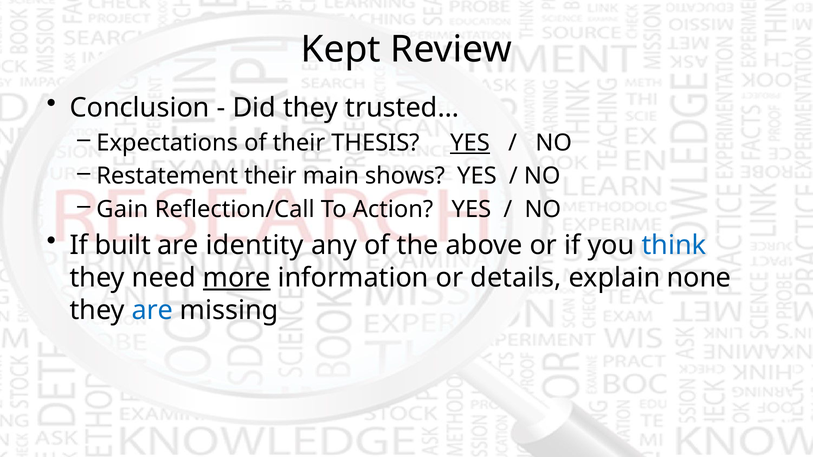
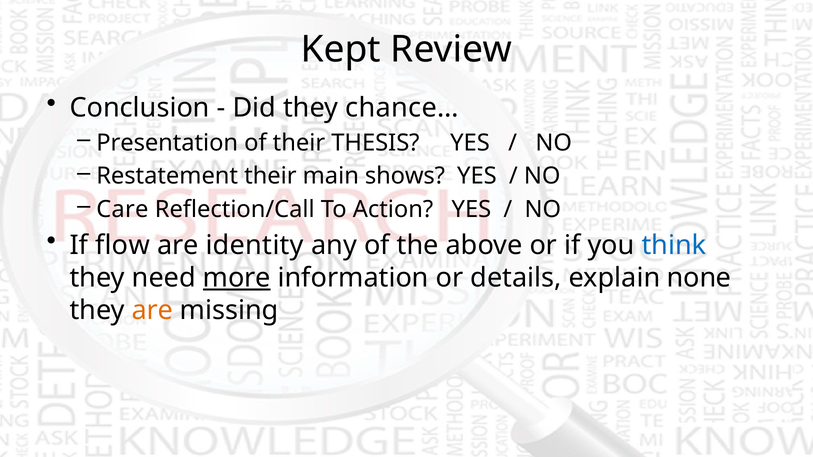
trusted…: trusted… -> chance… (402, 108)
Expectations: Expectations -> Presentation (167, 143)
YES underline: present -> none (470, 143)
Gain: Gain -> Care (122, 209)
built: built -> flow (123, 246)
are colour: blue -> orange (152, 311)
